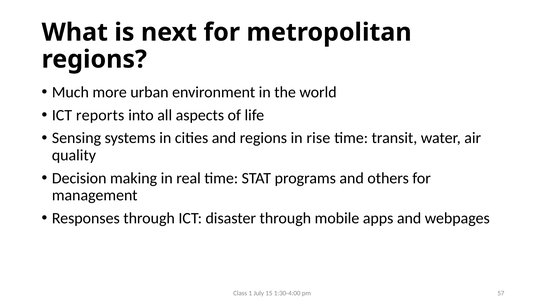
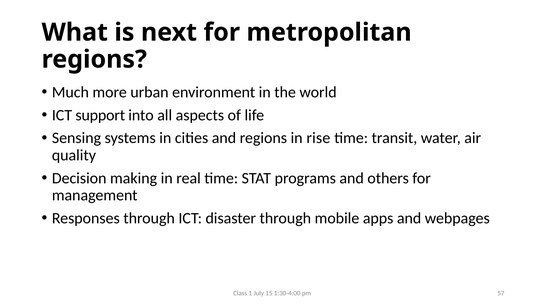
reports: reports -> support (100, 115)
